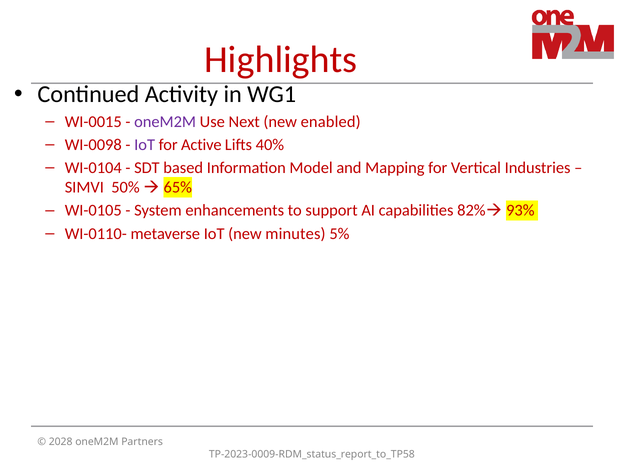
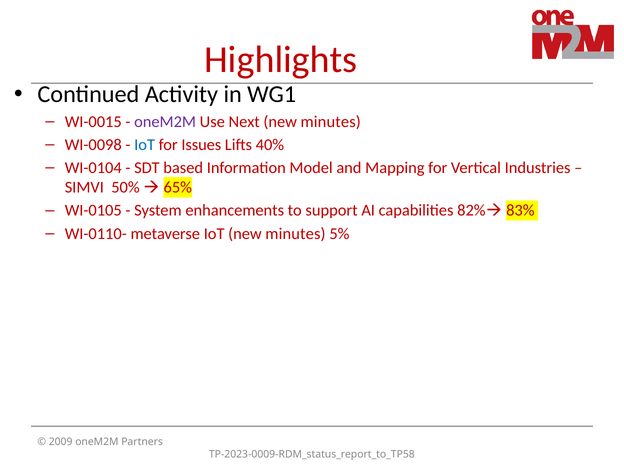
enabled: enabled -> minutes (331, 122)
IoT colour: purple -> blue (145, 145)
Active: Active -> Issues (201, 145)
93%: 93% -> 83% (520, 211)
2028: 2028 -> 2009 (61, 442)
